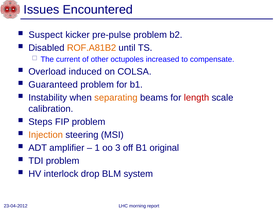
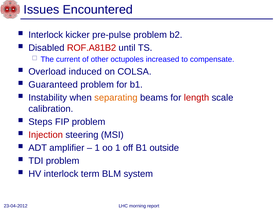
Suspect: Suspect -> Interlock (46, 35)
ROF.A81B2 colour: orange -> red (92, 48)
Injection colour: orange -> red (46, 134)
oo 3: 3 -> 1 (118, 147)
original: original -> outside (164, 147)
drop: drop -> term (90, 173)
